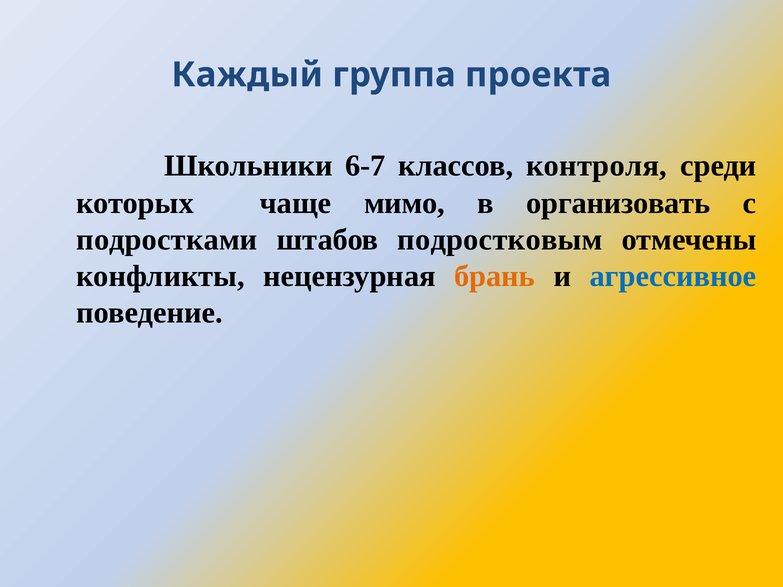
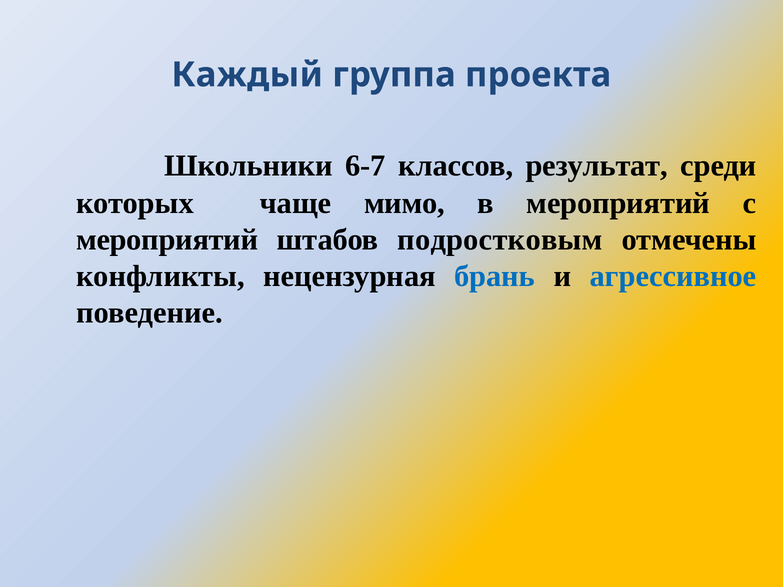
контроля: контроля -> результат (597, 166)
в организовать: организовать -> мероприятий (618, 203)
подростками: подростками -> мероприятий (167, 240)
брань colour: orange -> blue (495, 276)
